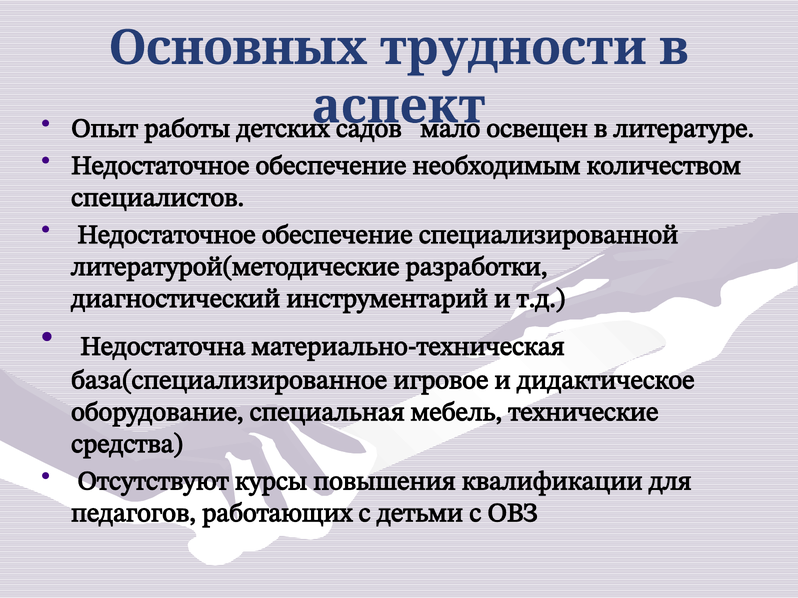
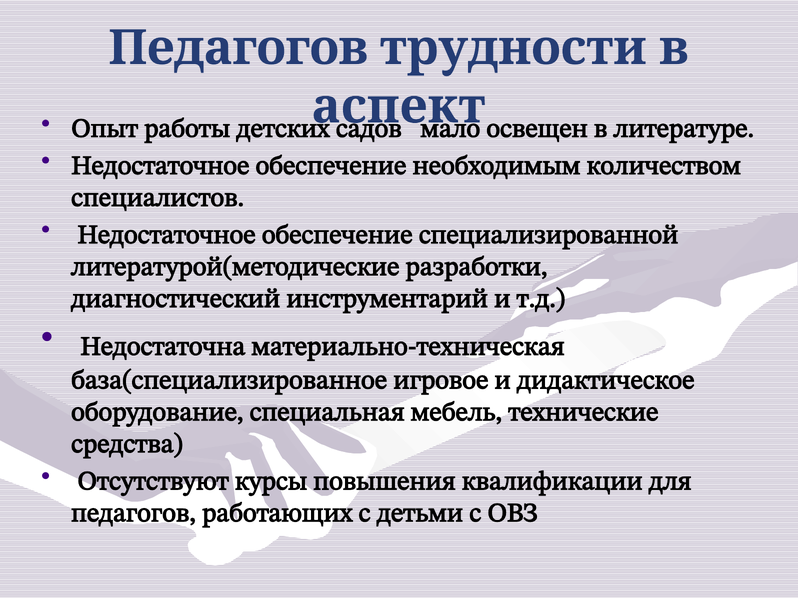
Основных: Основных -> Педагогов (238, 48)
